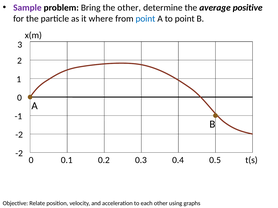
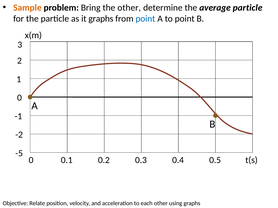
Sample colour: purple -> orange (27, 8)
average positive: positive -> particle (248, 8)
it where: where -> graphs (101, 19)
-2: -2 -> -5 (19, 154)
